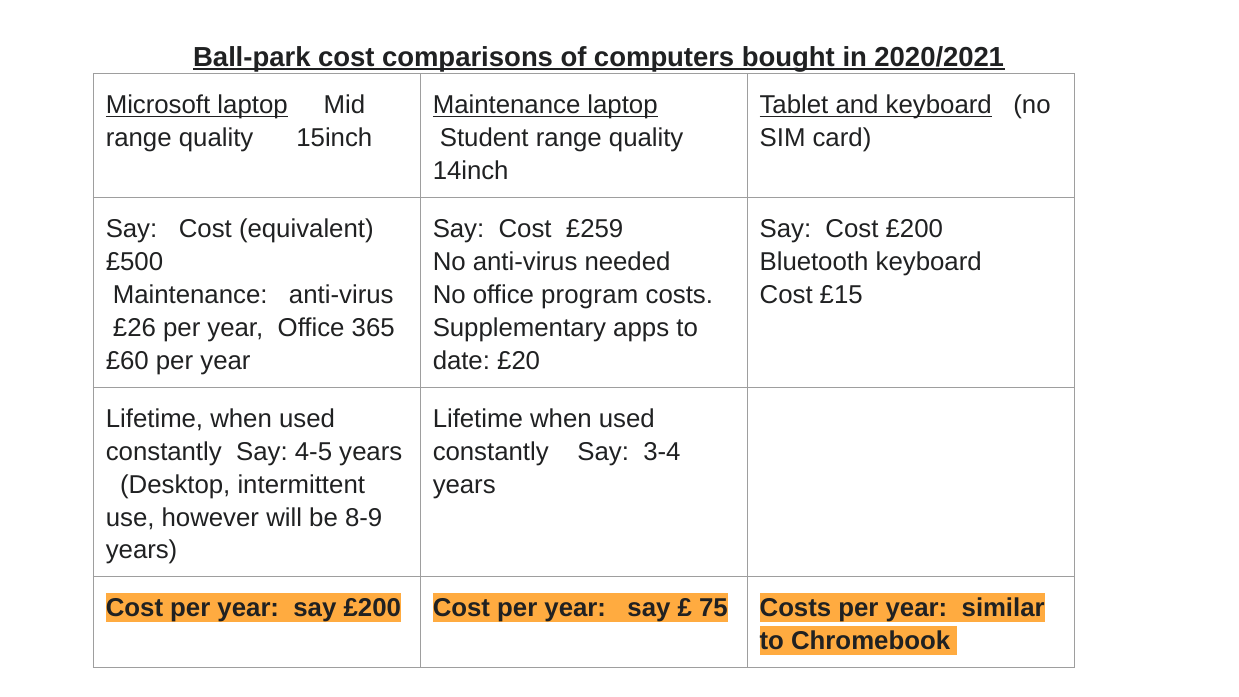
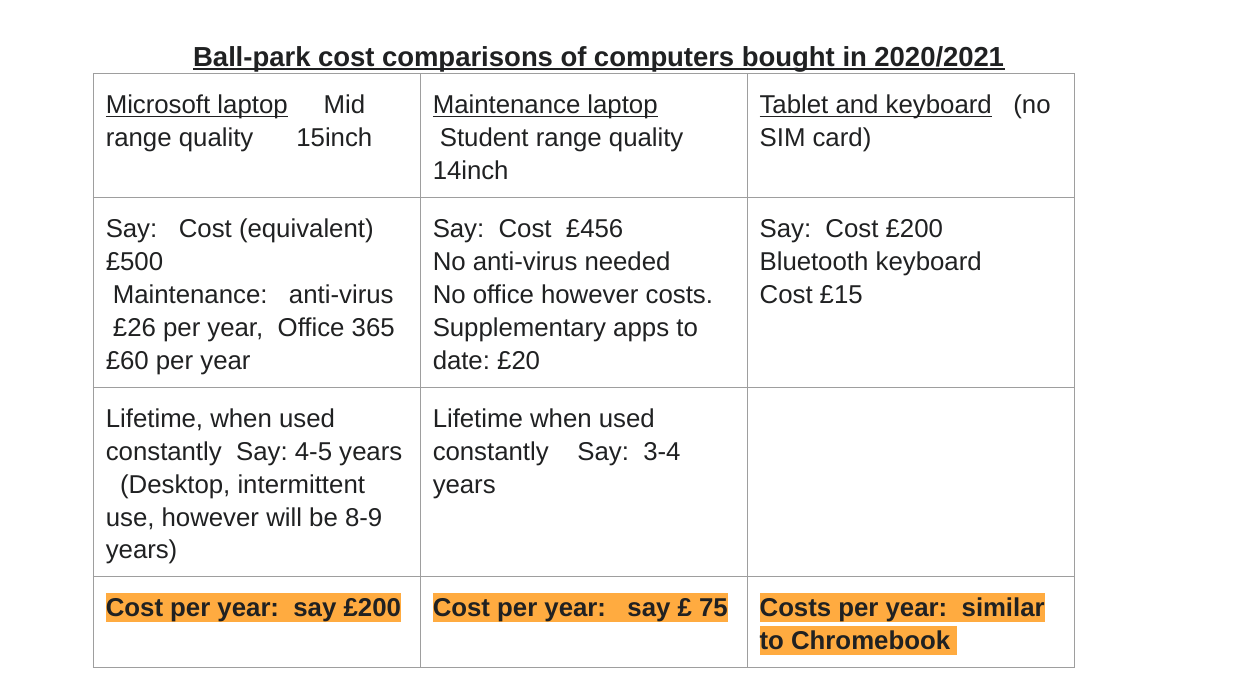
£259: £259 -> £456 (595, 229)
office program: program -> however (590, 295)
